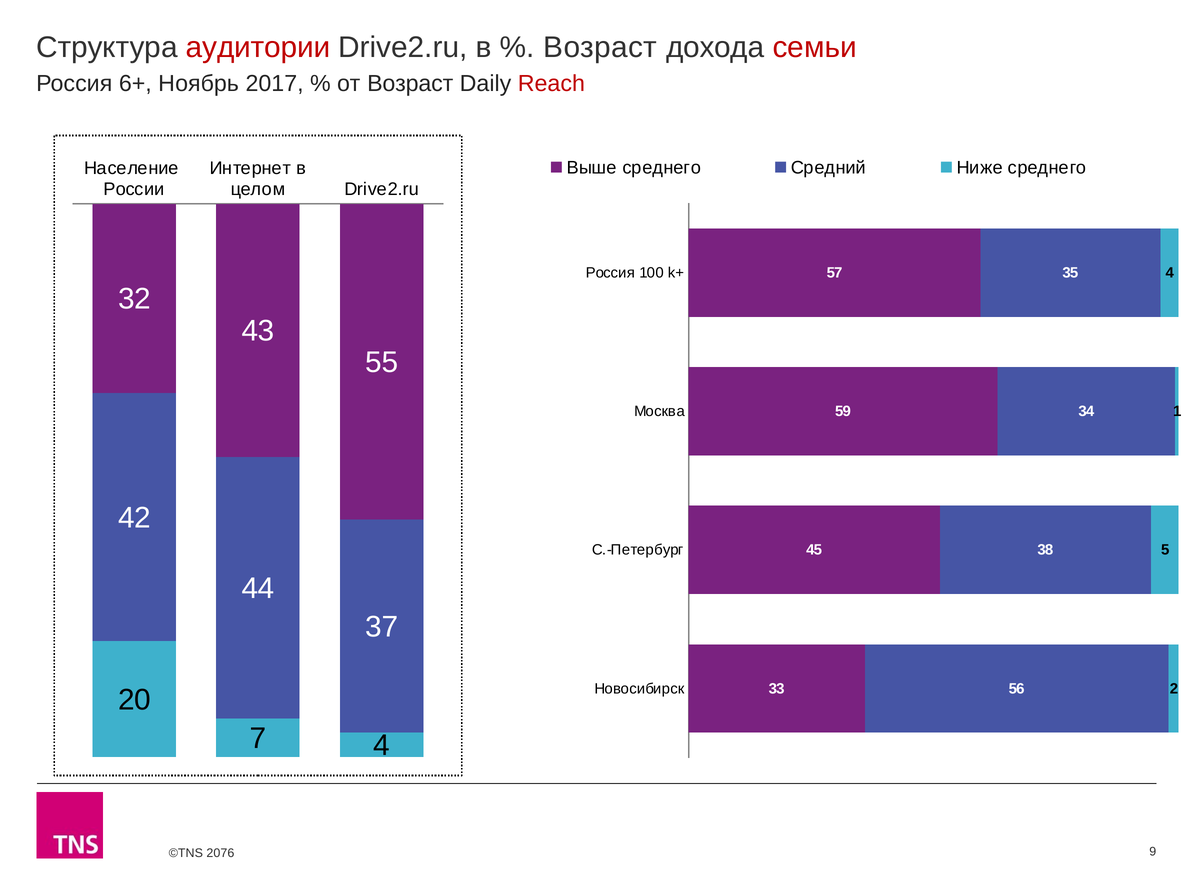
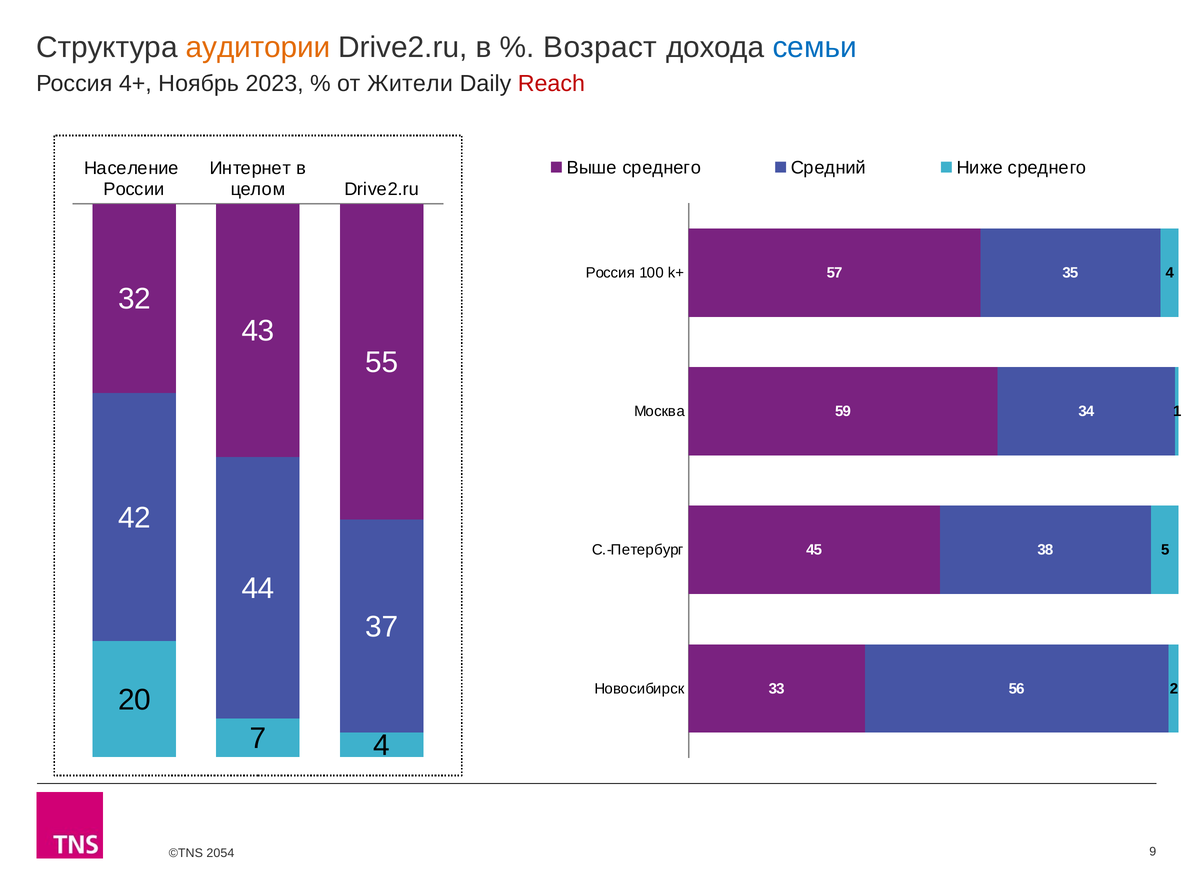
аудитории colour: red -> orange (258, 47)
семьи colour: red -> blue (815, 47)
6+: 6+ -> 4+ (135, 83)
2017: 2017 -> 2023 (275, 83)
от Возраст: Возраст -> Жители (410, 83)
2076: 2076 -> 2054 (220, 854)
